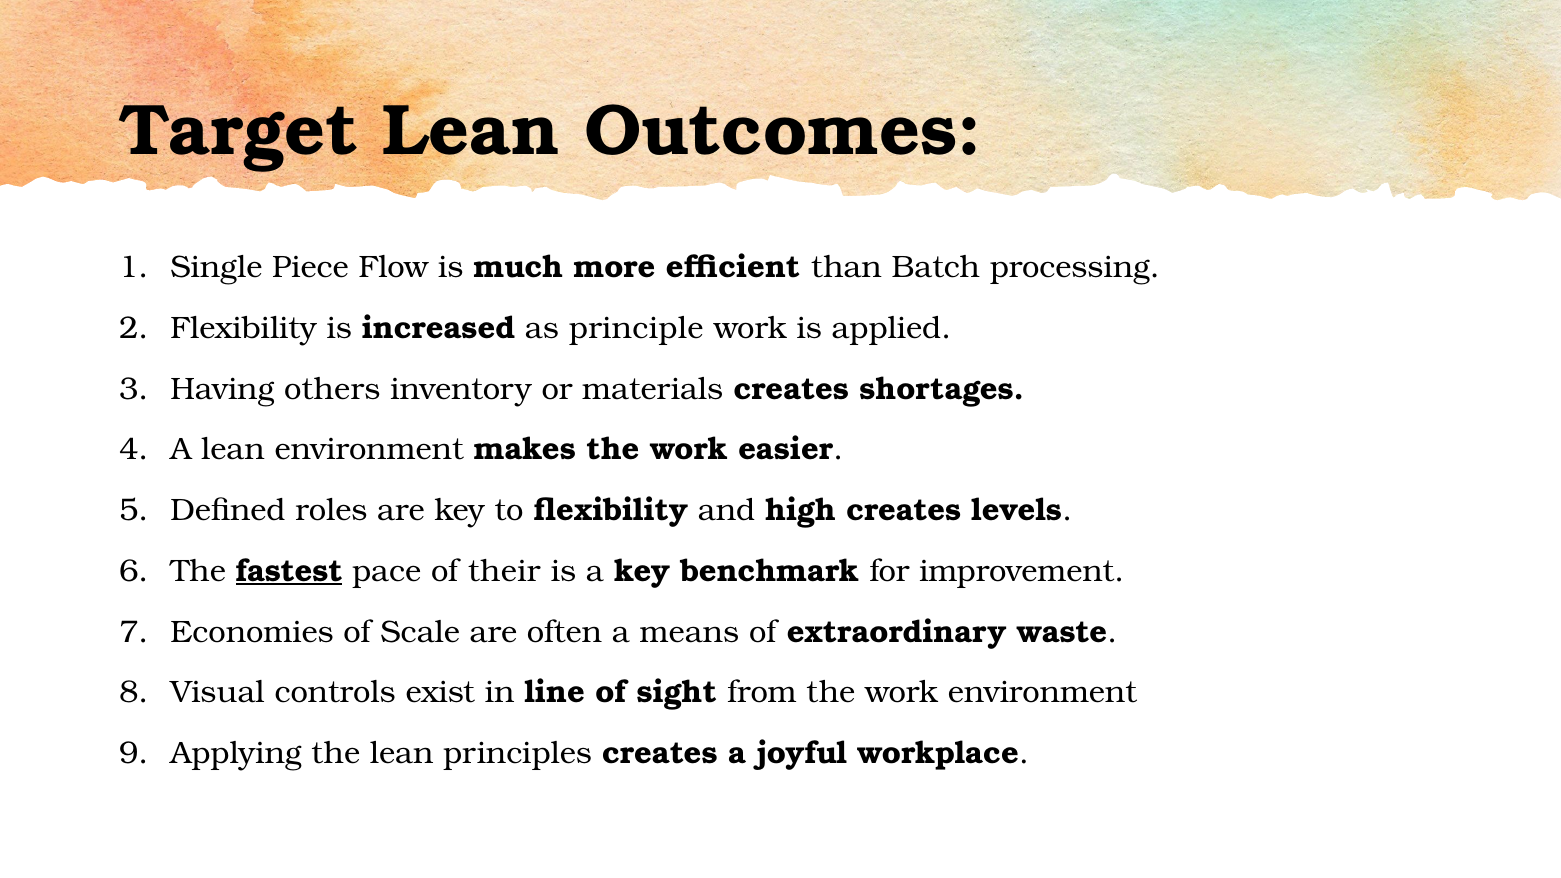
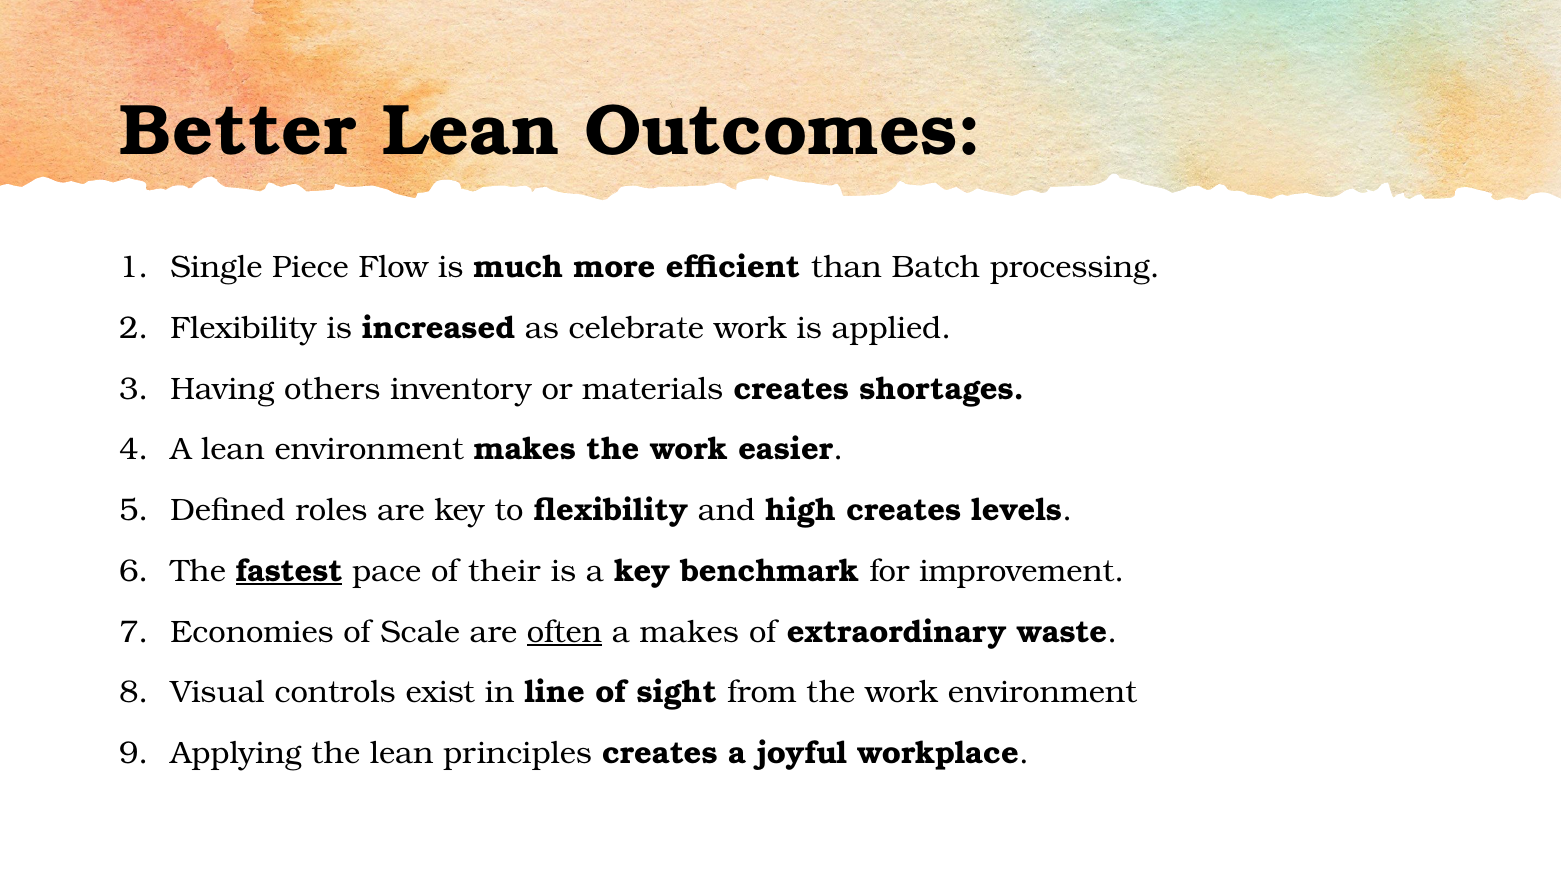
Target: Target -> Better (238, 131)
principle: principle -> celebrate (636, 328)
often underline: none -> present (564, 632)
a means: means -> makes (689, 632)
